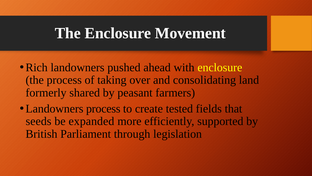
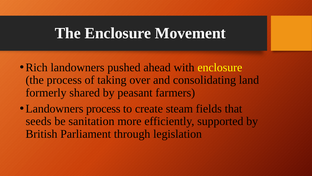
tested: tested -> steam (179, 108)
expanded: expanded -> sanitation (91, 121)
